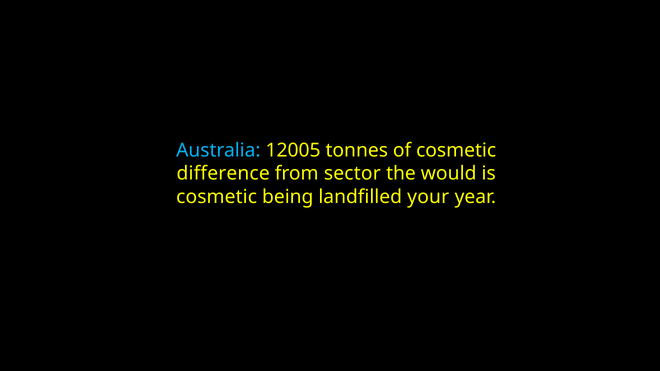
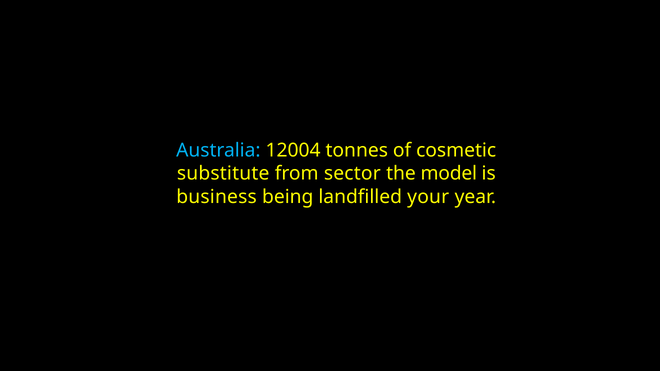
12005: 12005 -> 12004 (293, 151)
difference: difference -> substitute (223, 174)
would: would -> model (449, 174)
cosmetic: cosmetic -> business (217, 197)
